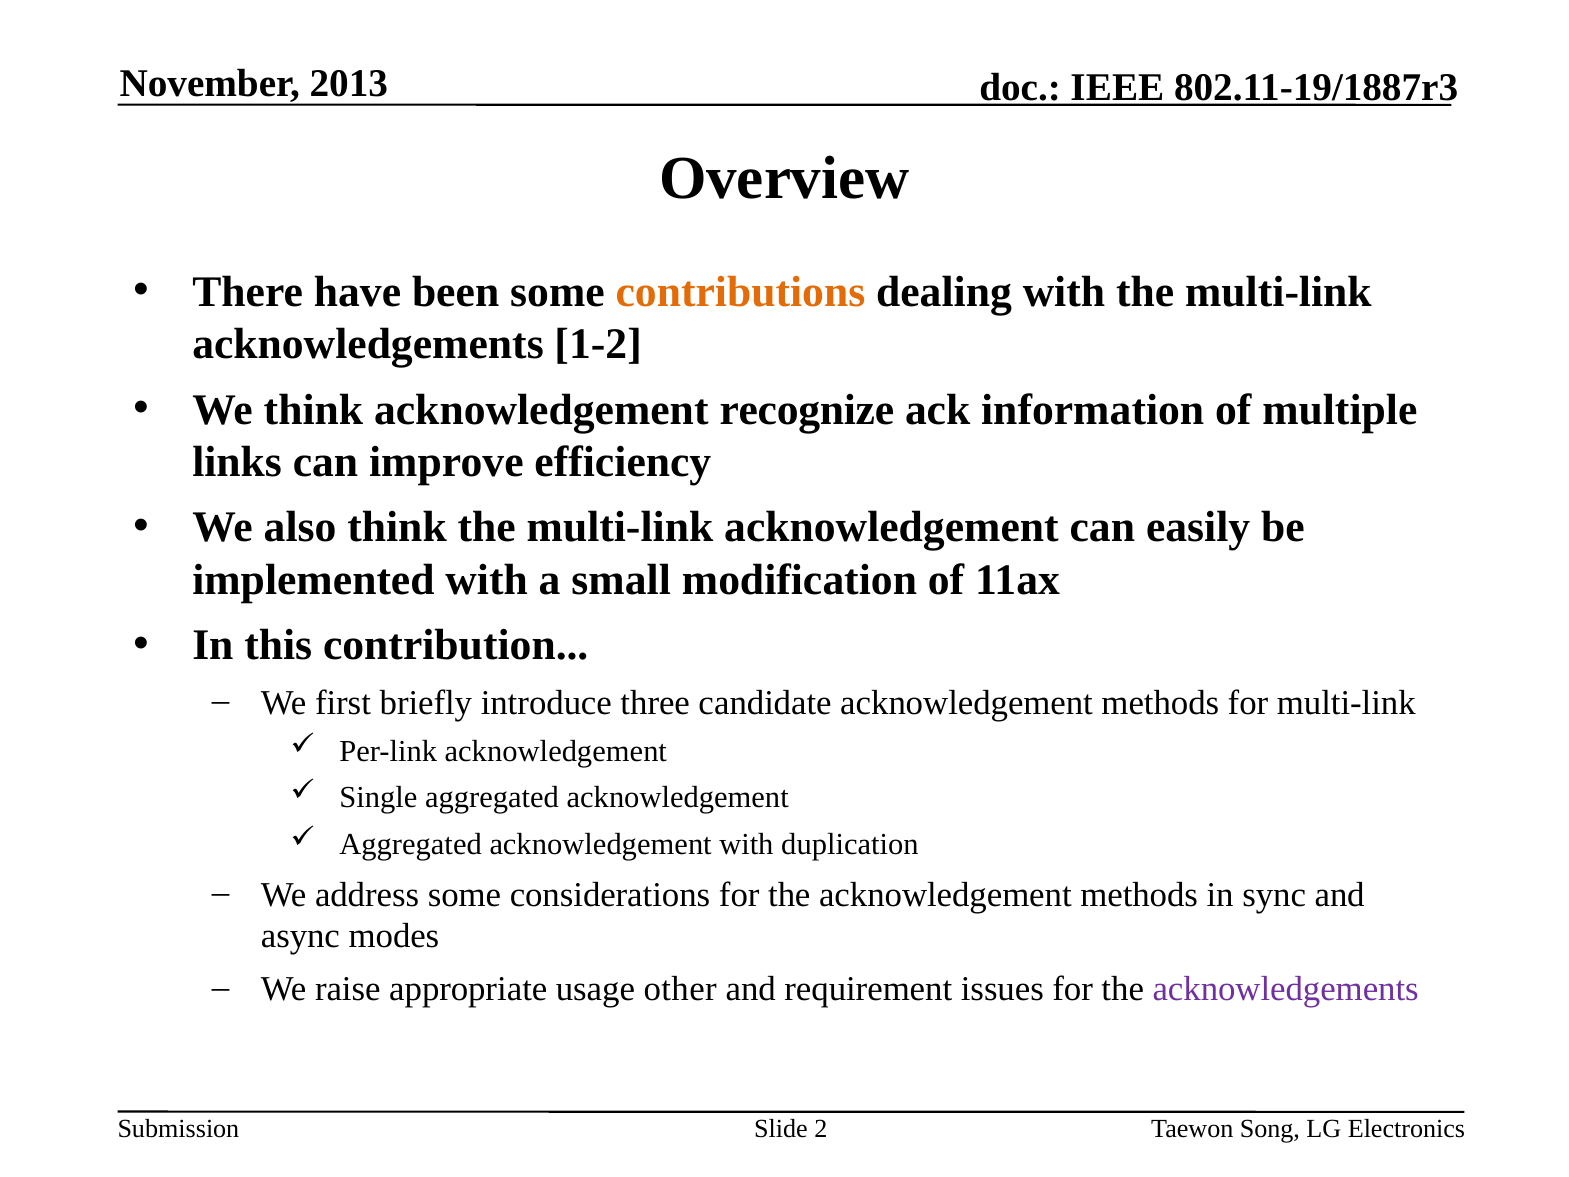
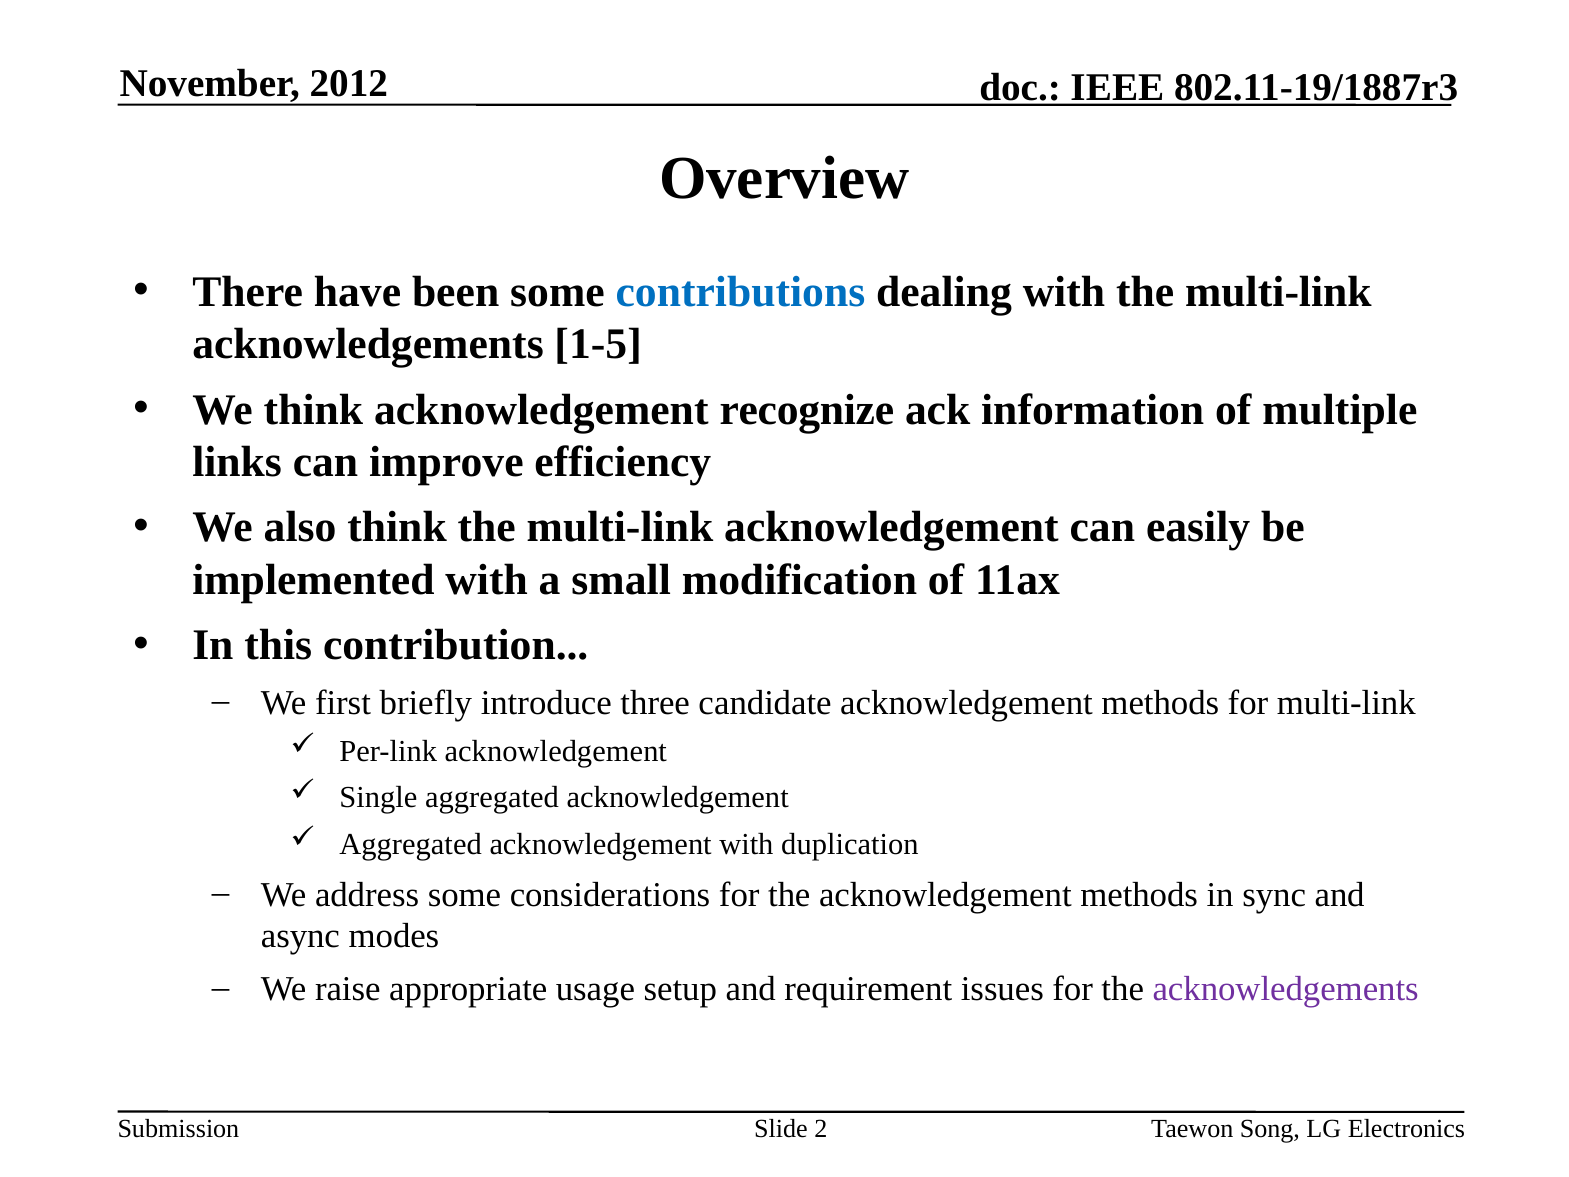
2013: 2013 -> 2012 (349, 83)
contributions colour: orange -> blue (740, 292)
1-2: 1-2 -> 1-5 (598, 344)
other: other -> setup (680, 989)
